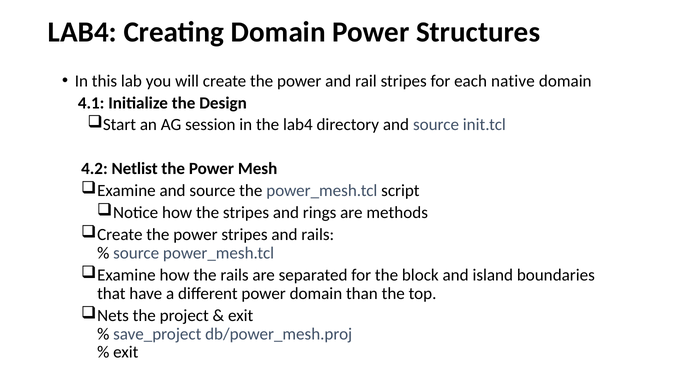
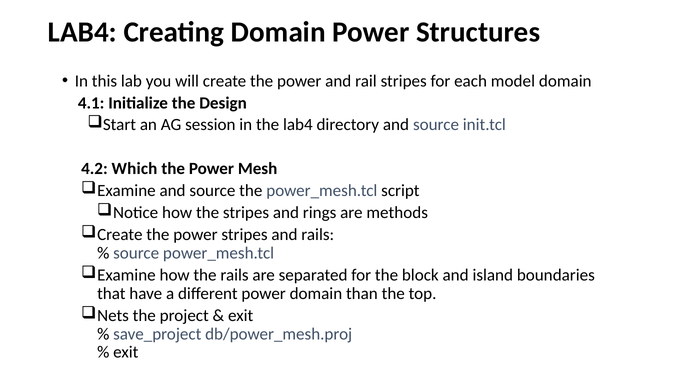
native: native -> model (513, 81)
Netlist: Netlist -> Which (134, 169)
